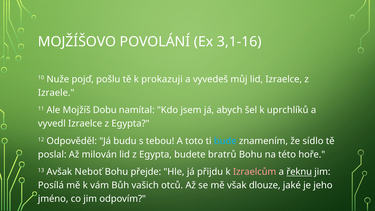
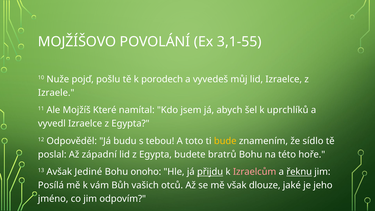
3,1-16: 3,1-16 -> 3,1-55 (239, 42)
prokazuji: prokazuji -> porodech (162, 79)
Dobu: Dobu -> Které (105, 110)
bude colour: light blue -> yellow (225, 141)
milován: milován -> západní (99, 154)
Neboť: Neboť -> Jediné (88, 172)
přejde: přejde -> onoho (146, 172)
přijdu underline: none -> present (210, 172)
